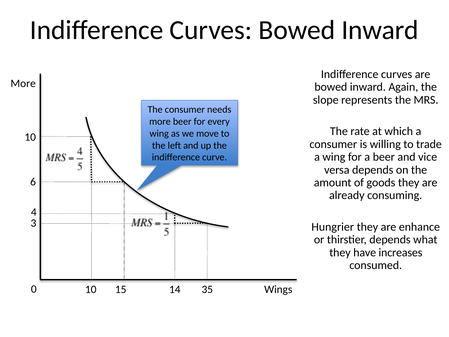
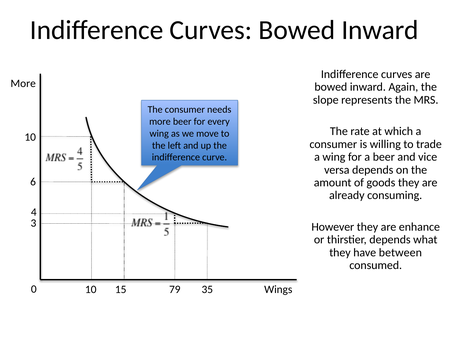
Hungrier: Hungrier -> However (333, 227)
increases: increases -> between (400, 252)
14: 14 -> 79 (175, 289)
